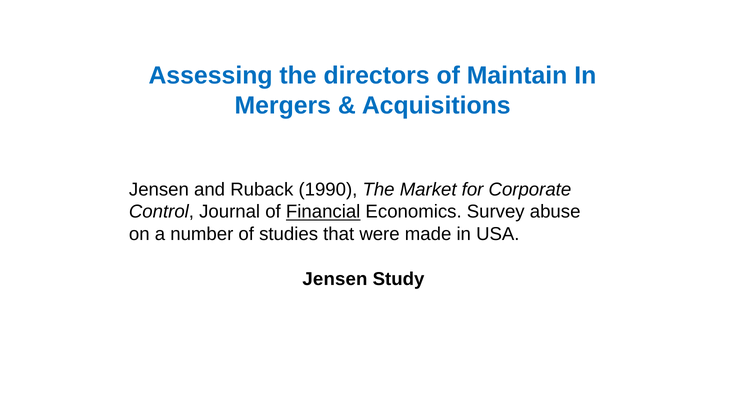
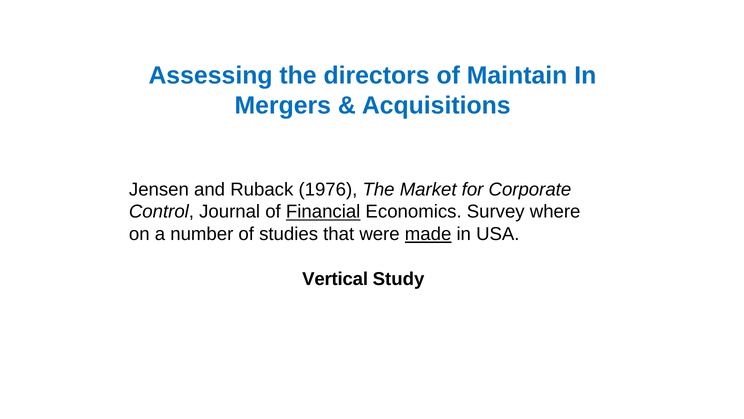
1990: 1990 -> 1976 (328, 189)
abuse: abuse -> where (555, 212)
made underline: none -> present (428, 234)
Jensen: Jensen -> Vertical (335, 279)
